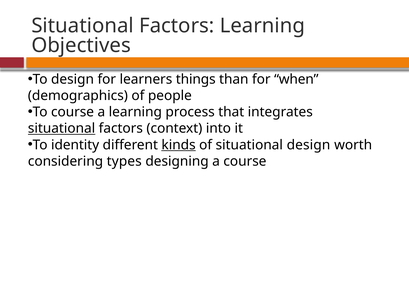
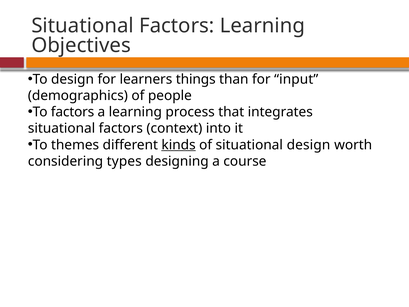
when: when -> input (296, 79)
To course: course -> factors (73, 112)
situational underline: present -> none (62, 128)
identity: identity -> themes (75, 145)
